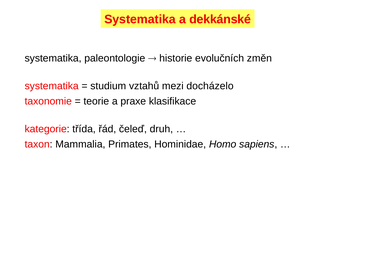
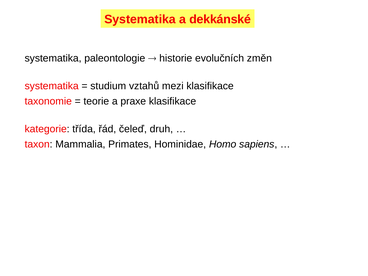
mezi docházelo: docházelo -> klasifikace (210, 86)
